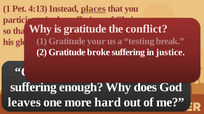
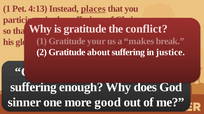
testing: testing -> makes (139, 41)
broke: broke -> about (99, 53)
leaves: leaves -> sinner (24, 103)
hard: hard -> good (108, 103)
